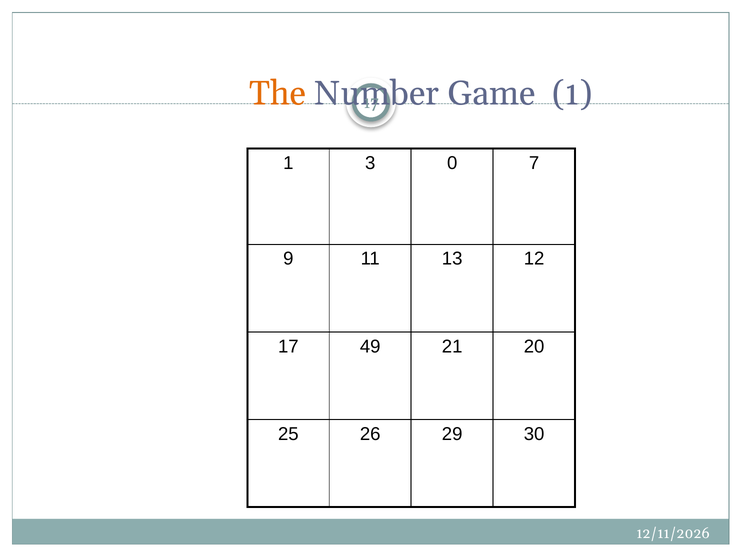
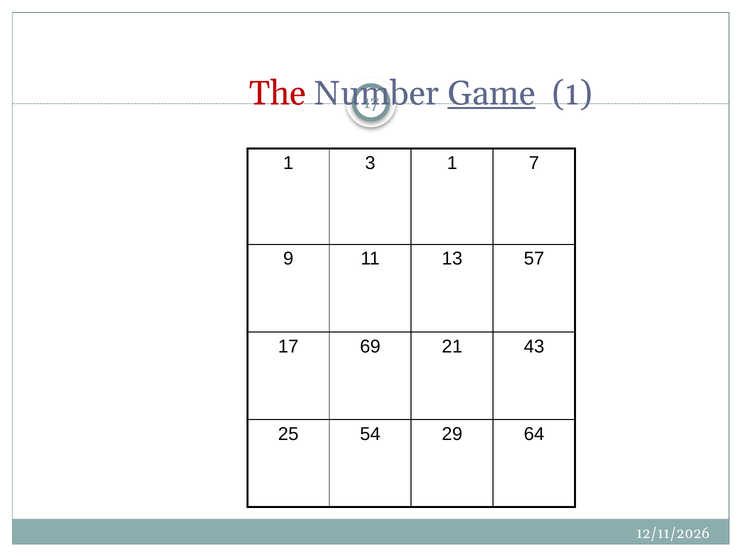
The colour: orange -> red (278, 93)
Game underline: none -> present (492, 93)
3 0: 0 -> 1 (452, 163)
12: 12 -> 57 (534, 259)
49: 49 -> 69 (370, 346)
20: 20 -> 43 (534, 346)
26: 26 -> 54 (370, 434)
30: 30 -> 64 (534, 434)
